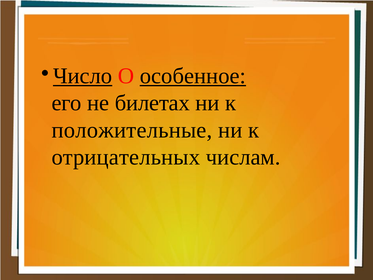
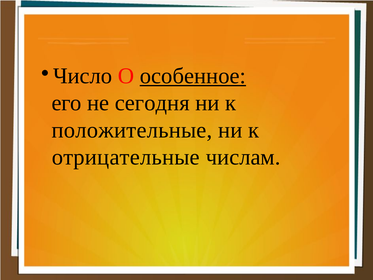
Число underline: present -> none (83, 76)
билетах: билетах -> сегодня (152, 103)
отрицательных: отрицательных -> отрицательные (126, 157)
